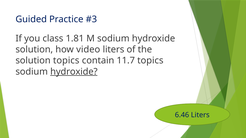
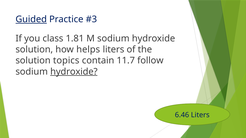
Guided underline: none -> present (31, 19)
video: video -> helps (88, 50)
11.7 topics: topics -> follow (150, 61)
